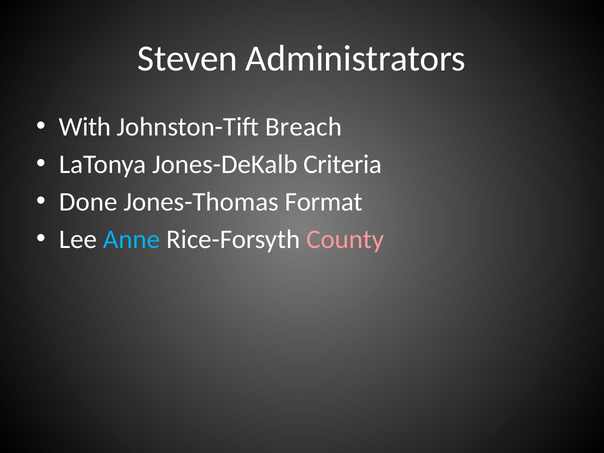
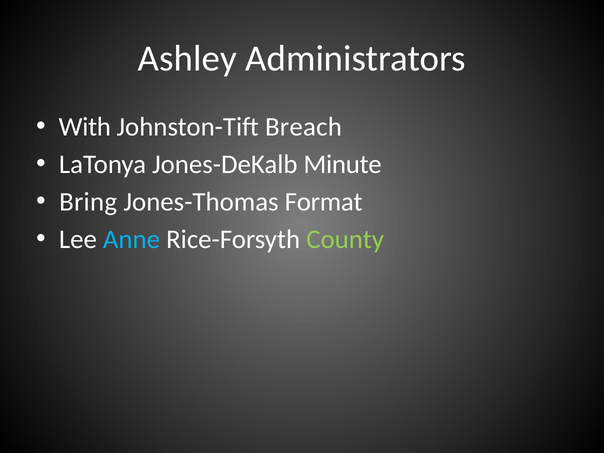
Steven: Steven -> Ashley (187, 58)
Criteria: Criteria -> Minute (343, 164)
Done: Done -> Bring (88, 202)
County colour: pink -> light green (345, 239)
